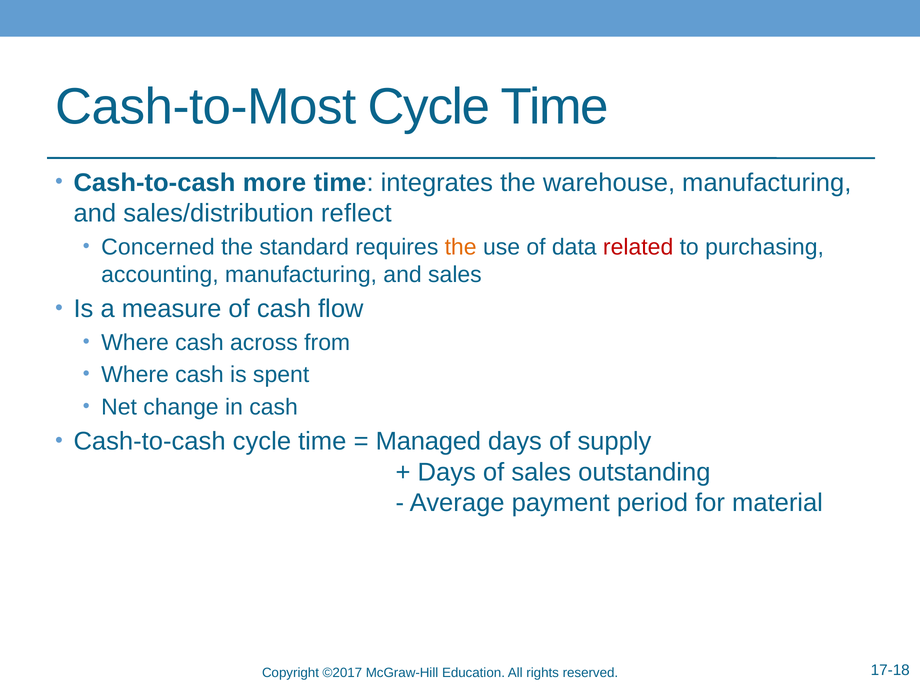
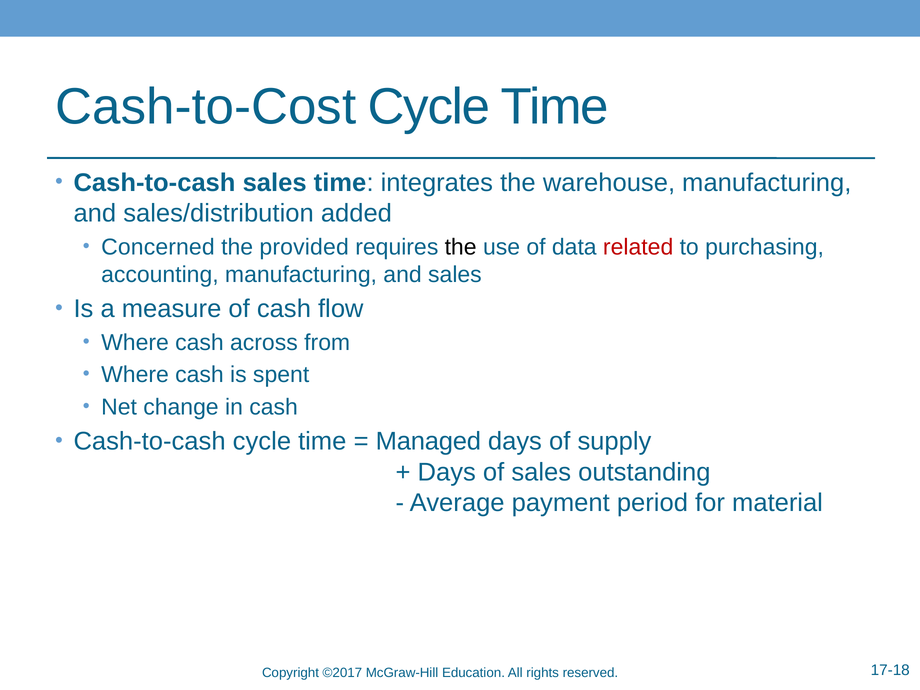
Cash-to-Most: Cash-to-Most -> Cash-to-Cost (206, 107)
Cash-to-cash more: more -> sales (275, 183)
reflect: reflect -> added (356, 213)
standard: standard -> provided (304, 247)
the colour: orange -> black (461, 247)
